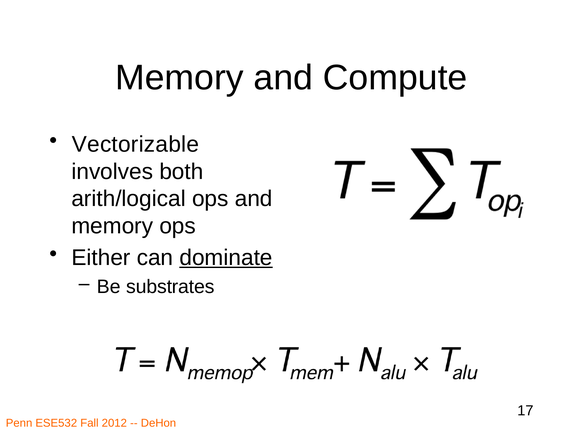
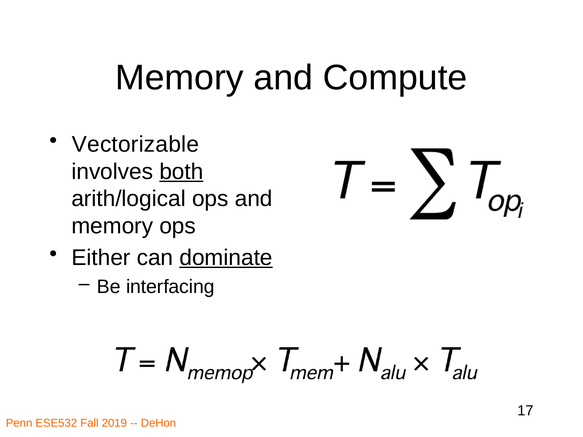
both underline: none -> present (181, 172)
substrates: substrates -> interfacing (170, 287)
2012: 2012 -> 2019 (114, 423)
